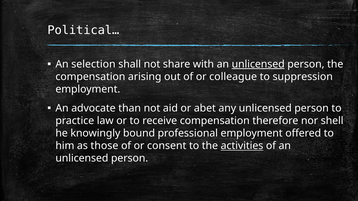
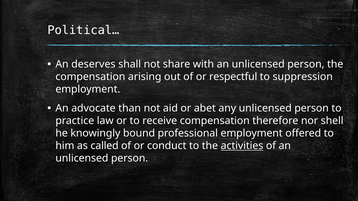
selection: selection -> deserves (93, 64)
unlicensed underline: present -> none (258, 64)
colleague: colleague -> respectful (233, 77)
those: those -> called (105, 146)
consent: consent -> conduct (167, 146)
